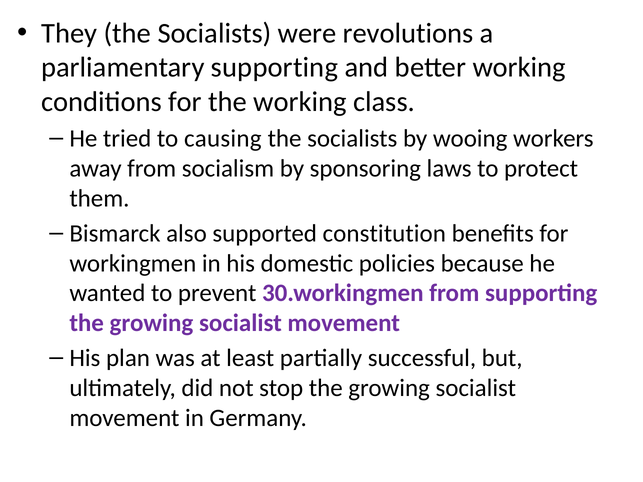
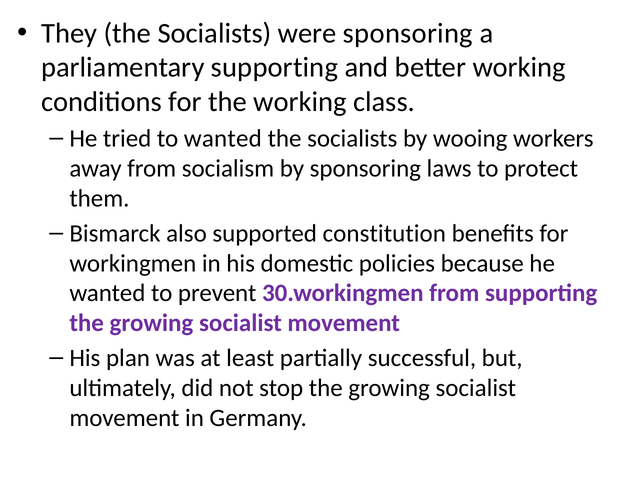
were revolutions: revolutions -> sponsoring (408, 33)
to causing: causing -> wanted (223, 139)
